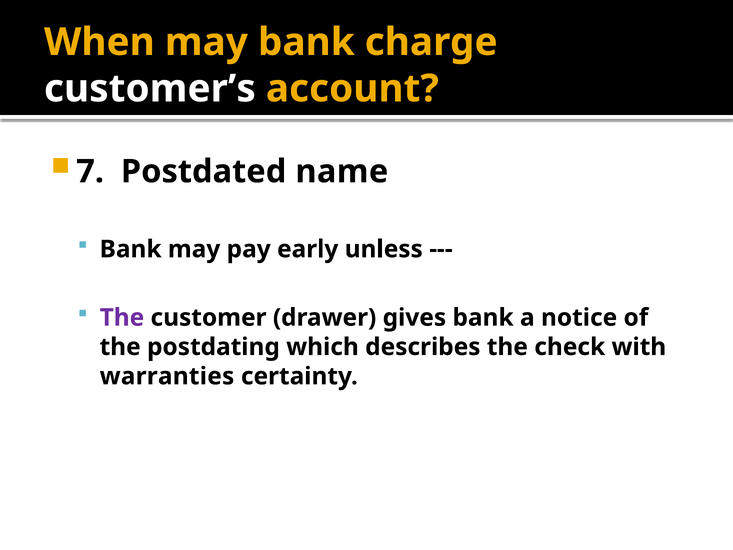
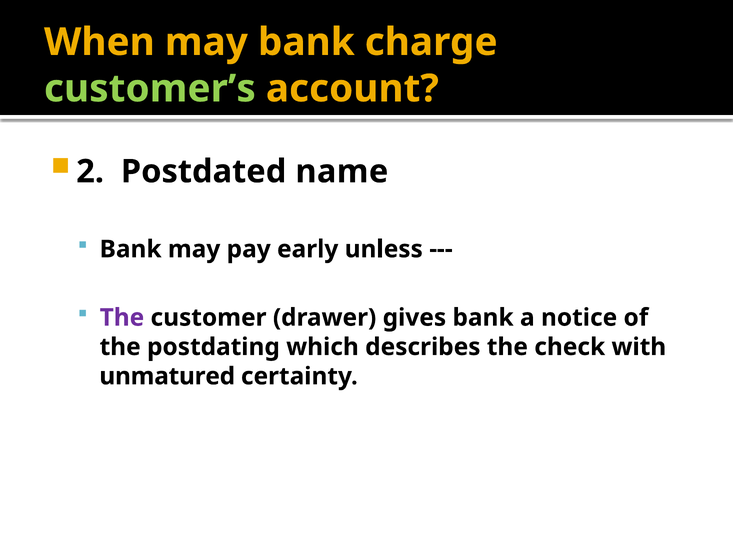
customer’s colour: white -> light green (150, 89)
7: 7 -> 2 (90, 171)
warranties: warranties -> unmatured (167, 376)
